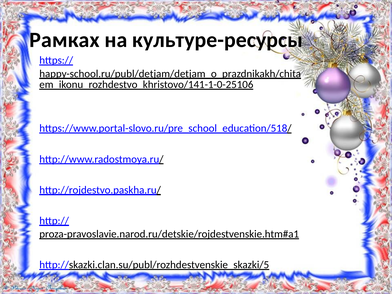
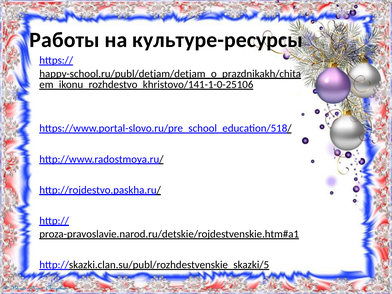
Рамках: Рамках -> Работы (65, 40)
